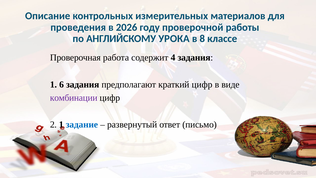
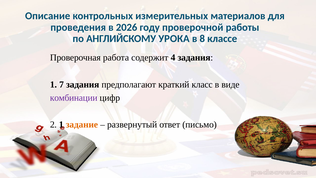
6: 6 -> 7 (62, 84)
краткий цифр: цифр -> класс (202, 84)
задание colour: blue -> orange (82, 124)
